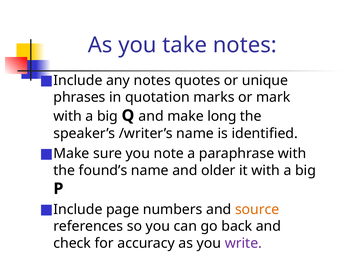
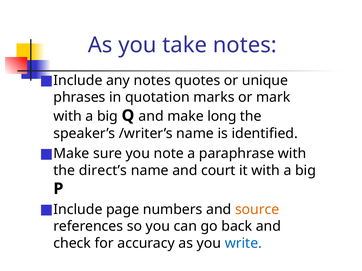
found’s: found’s -> direct’s (103, 171)
older: older -> court (218, 171)
write colour: purple -> blue (243, 244)
